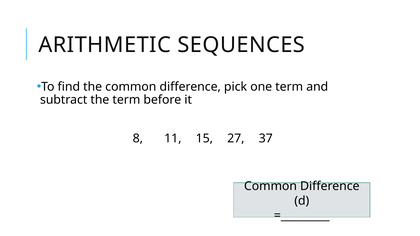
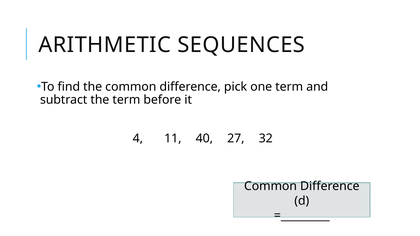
8: 8 -> 4 (138, 139)
15: 15 -> 40 (204, 139)
37: 37 -> 32 (266, 139)
